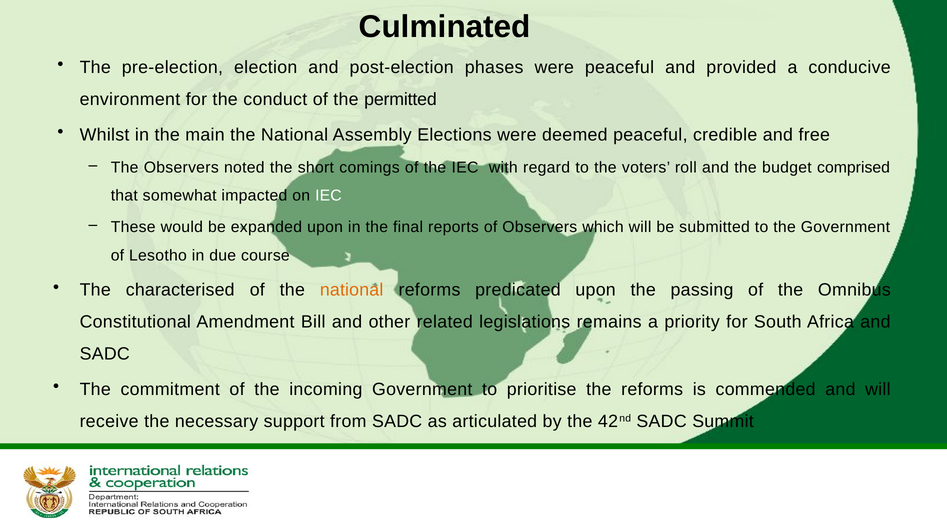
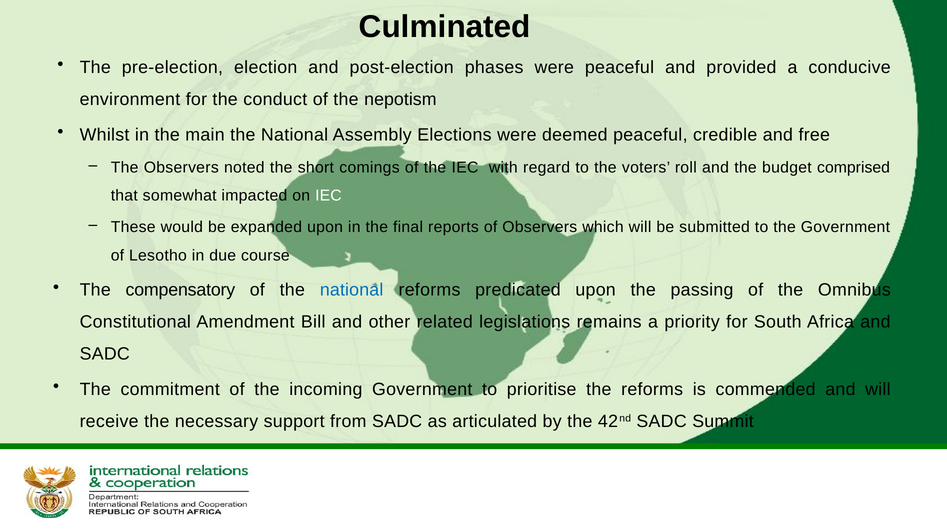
permitted: permitted -> nepotism (400, 100)
characterised: characterised -> compensatory (180, 290)
national colour: orange -> blue (352, 290)
